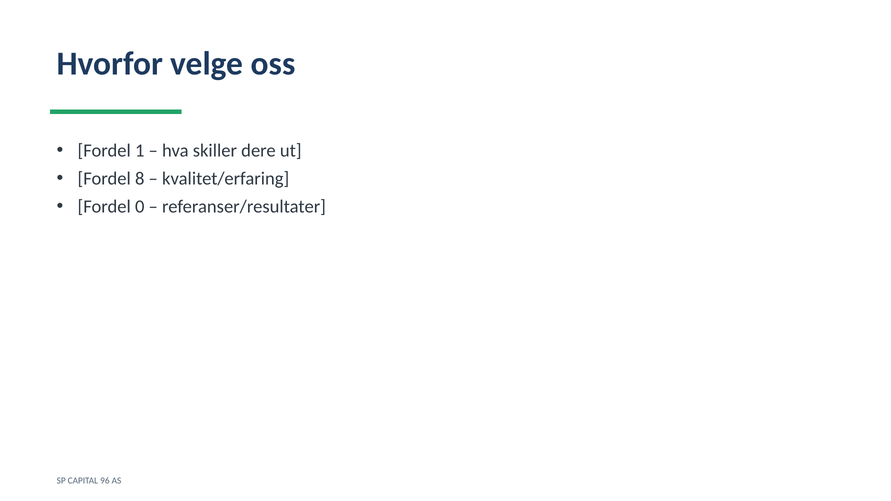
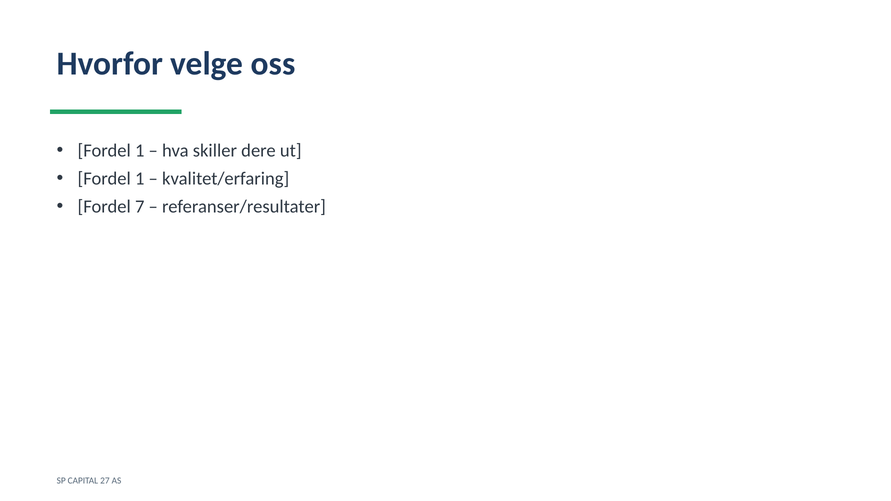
8: 8 -> 1 (140, 179)
0: 0 -> 7 (140, 207)
96: 96 -> 27 (105, 481)
